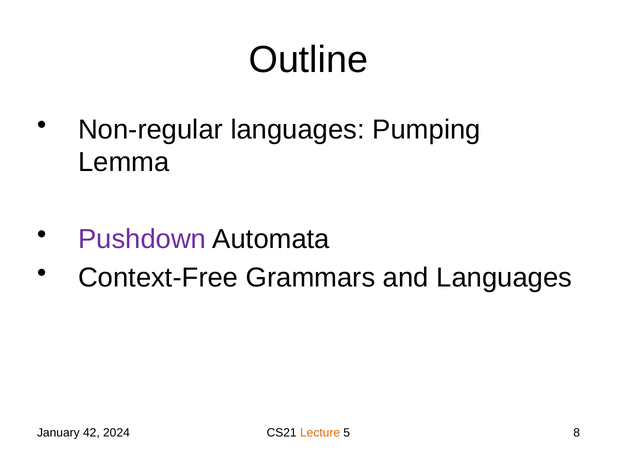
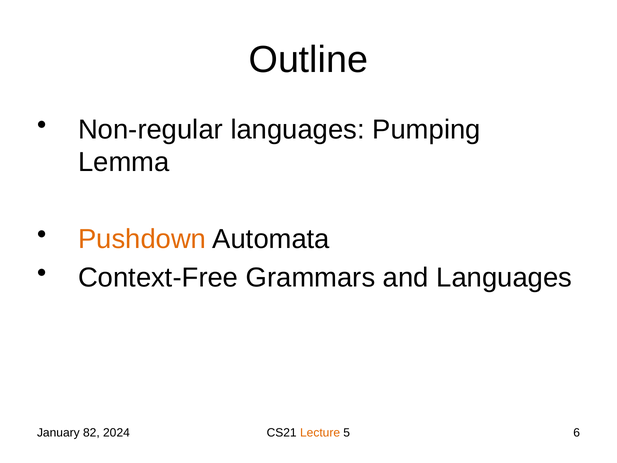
Pushdown colour: purple -> orange (142, 239)
42: 42 -> 82 (91, 433)
8: 8 -> 6 (577, 433)
